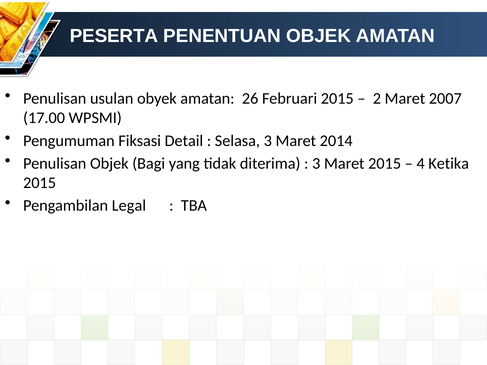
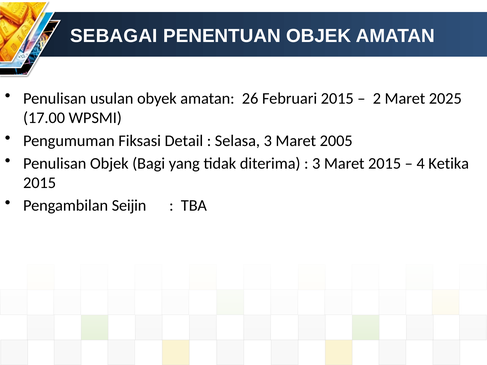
PESERTA: PESERTA -> SEBAGAI (114, 36)
2007: 2007 -> 2025 (445, 99)
2014: 2014 -> 2005 (336, 141)
Legal: Legal -> Seijin (129, 206)
